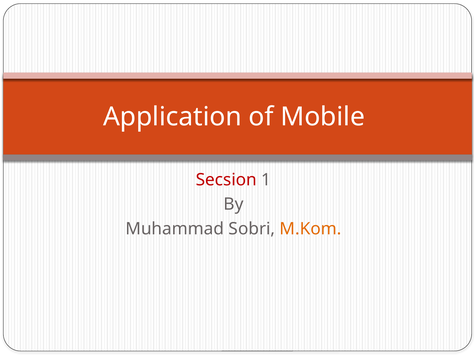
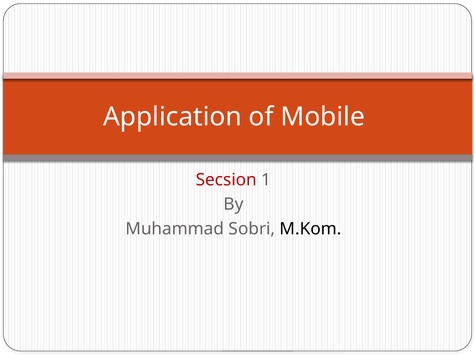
M.Kom colour: orange -> black (310, 229)
